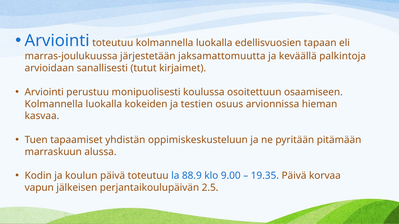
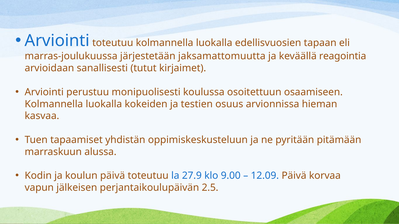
palkintoja: palkintoja -> reagointia (343, 56)
88.9: 88.9 -> 27.9 (192, 176)
19.35: 19.35 -> 12.09 (265, 176)
